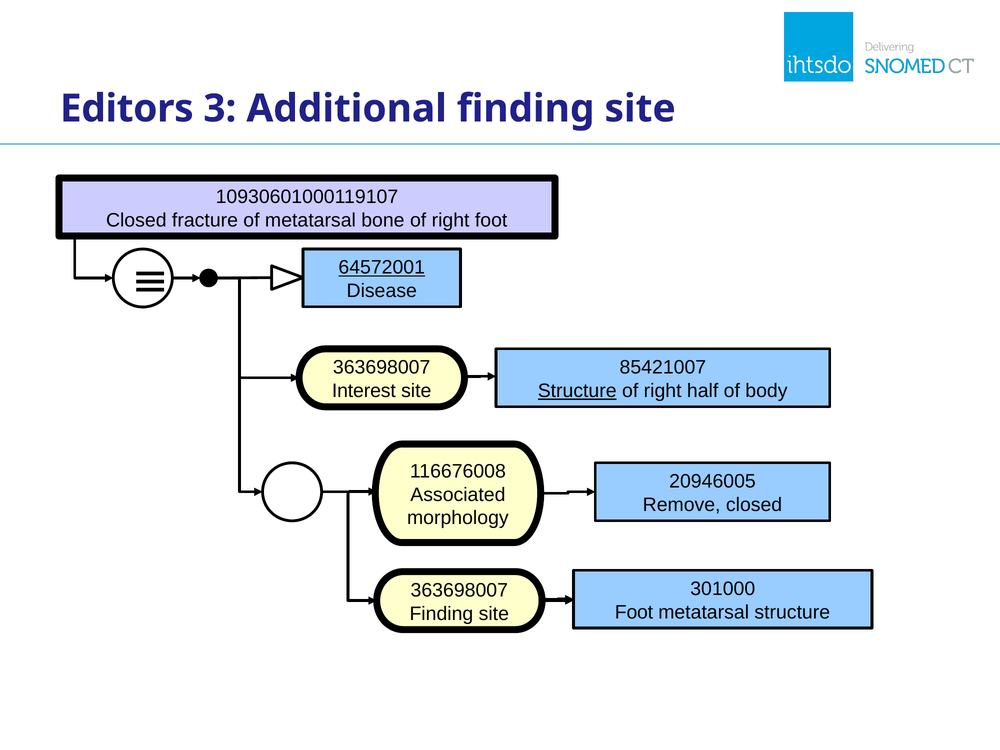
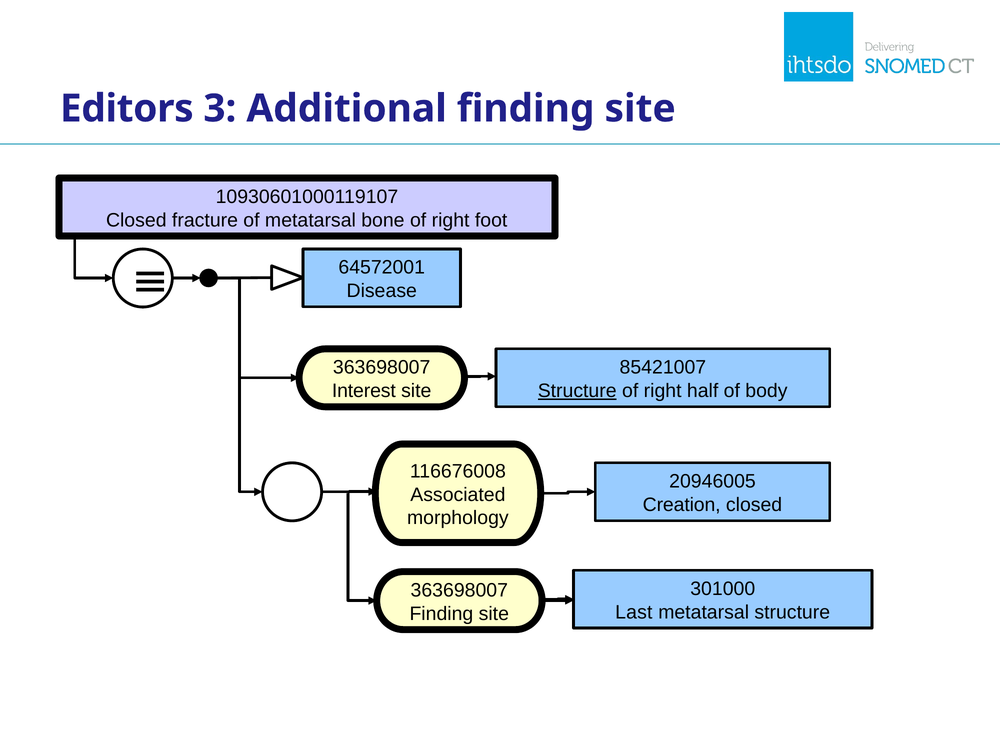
64572001 underline: present -> none (382, 268)
Remove: Remove -> Creation (682, 505)
Foot: Foot -> Last (634, 612)
